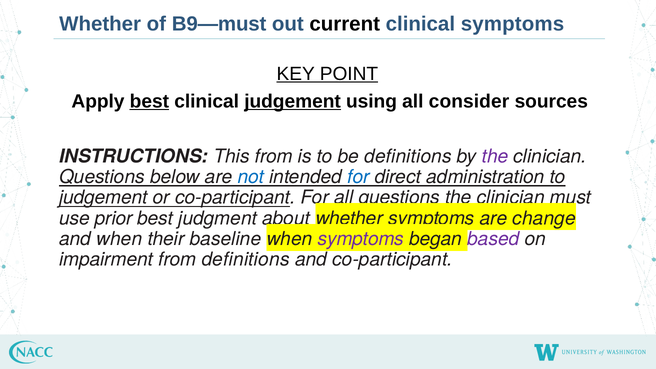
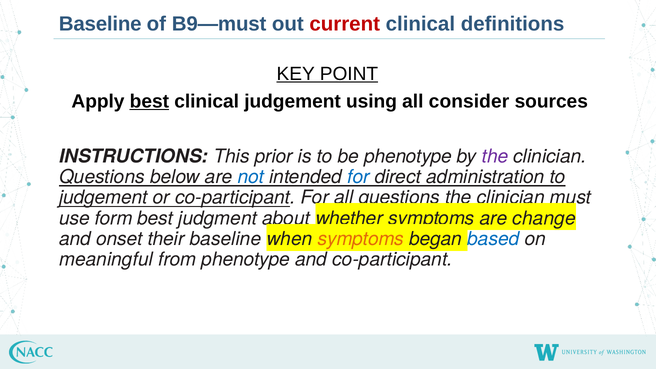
Whether: Whether -> Baseline (100, 24)
current colour: black -> red (345, 24)
clinical symptoms: symptoms -> definitions (513, 24)
judgement underline: present -> none (293, 101)
This from: from -> prior (274, 156)
be definitions: definitions -> phenotype (408, 156)
prior: prior -> form (114, 218)
and when: when -> onset (119, 239)
symptoms colour: purple -> orange (361, 239)
based colour: purple -> blue (493, 239)
impairment: impairment -> meaningful (106, 260)
from definitions: definitions -> phenotype (246, 260)
